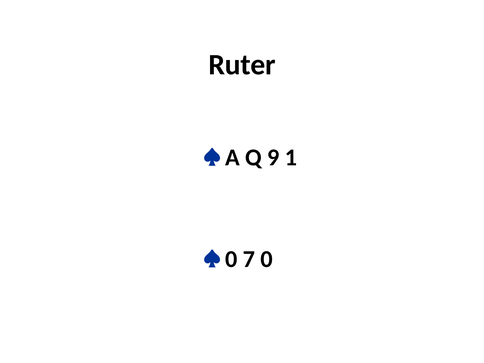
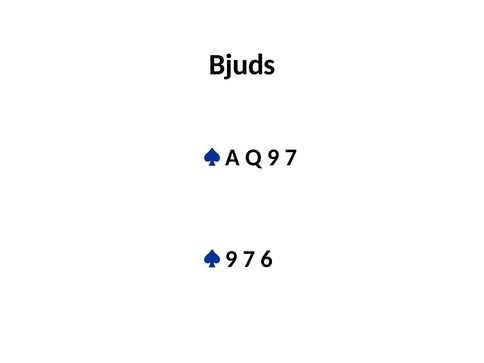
Ruter: Ruter -> Bjuds (242, 65)
Q 9 1: 1 -> 7 (291, 157)
0: 0 -> 9 (231, 259)
7 0: 0 -> 6 (267, 259)
